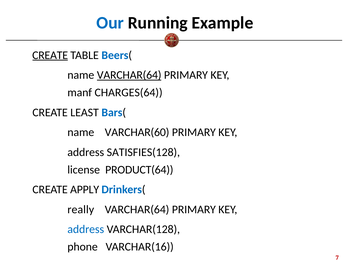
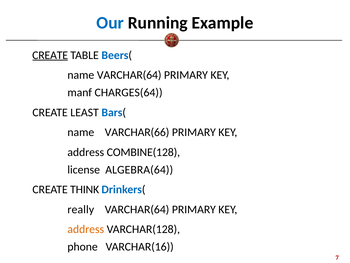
VARCHAR(64 underline: present -> none (129, 75)
VARCHAR(60: VARCHAR(60 -> VARCHAR(66 (137, 132)
SATISFIES(128: SATISFIES(128 -> COMBINE(128 (143, 152)
PRODUCT(64: PRODUCT(64 -> ALGEBRA(64 (139, 169)
APPLY: APPLY -> THINK (85, 189)
address colour: blue -> orange (86, 229)
